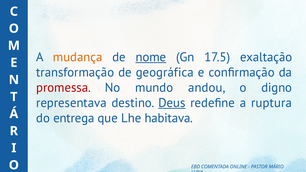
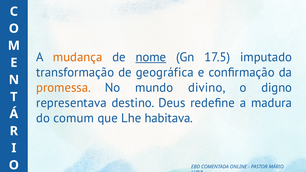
exaltação: exaltação -> imputado (266, 57)
promessa colour: red -> orange (64, 88)
andou: andou -> divino (207, 88)
Deus underline: present -> none (172, 103)
ruptura: ruptura -> madura (272, 103)
entrega: entrega -> comum (74, 118)
